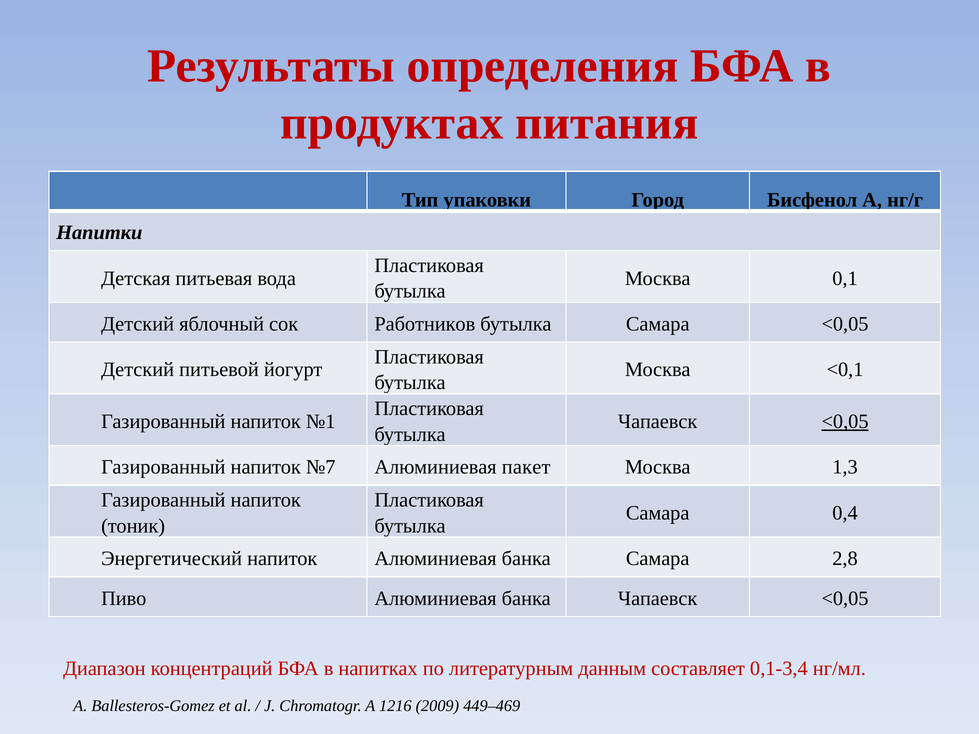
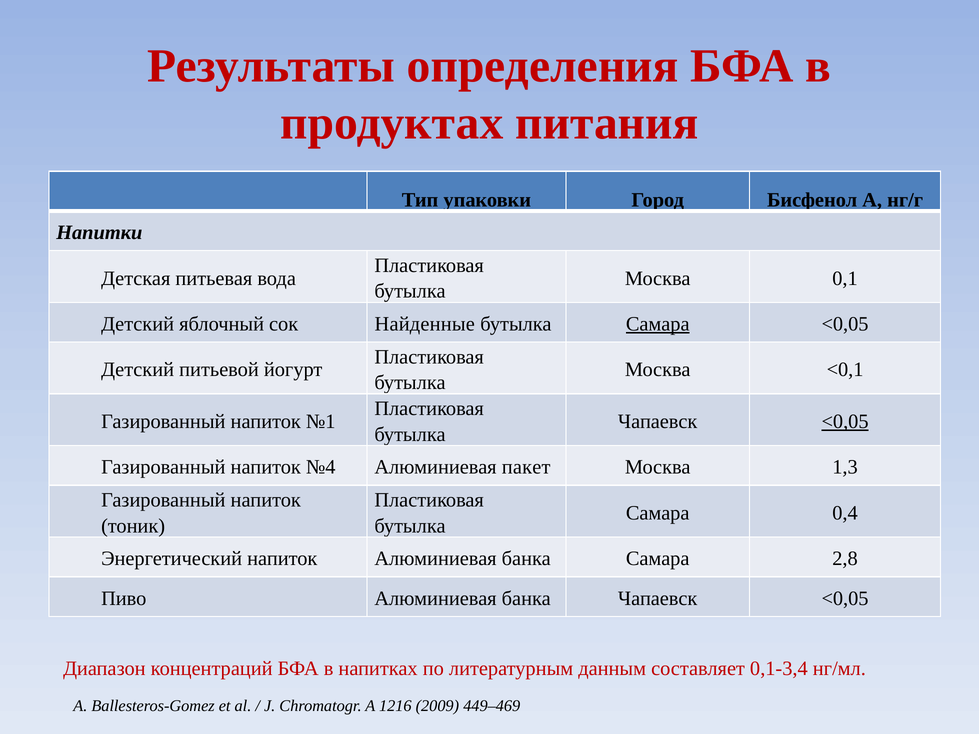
Работников: Работников -> Найденные (425, 324)
Самара underline: none -> present (658, 324)
№7: №7 -> №4 (321, 467)
